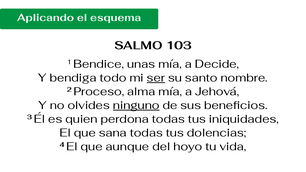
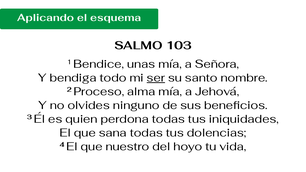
Decide: Decide -> Señora (217, 64)
ninguno underline: present -> none (136, 105)
aunque: aunque -> nuestro (127, 147)
